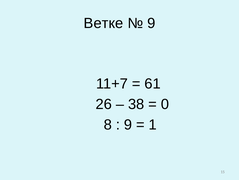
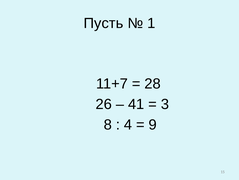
Ветке: Ветке -> Пусть (103, 23)
9: 9 -> 1 (151, 23)
61: 61 -> 28 (153, 83)
38: 38 -> 41 (136, 104)
0: 0 -> 3 (165, 104)
9: 9 -> 4 (128, 124)
1: 1 -> 9 (153, 124)
